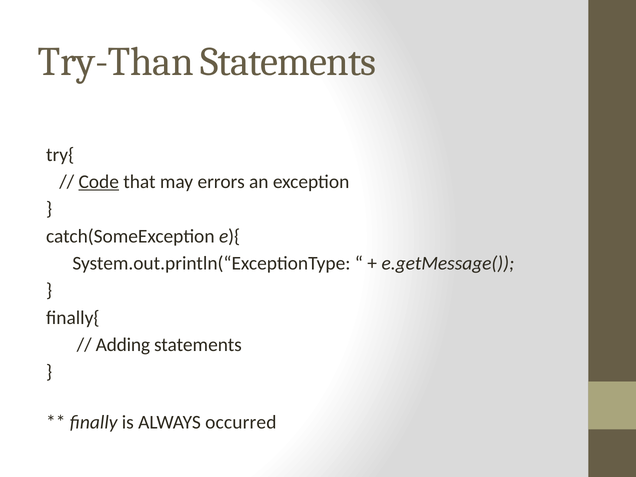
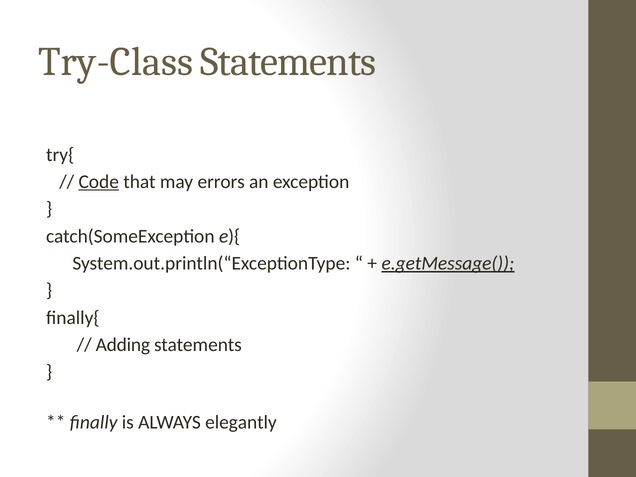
Try-Than: Try-Than -> Try-Class (116, 62)
e.getMessage( underline: none -> present (448, 263)
occurred: occurred -> elegantly (241, 422)
